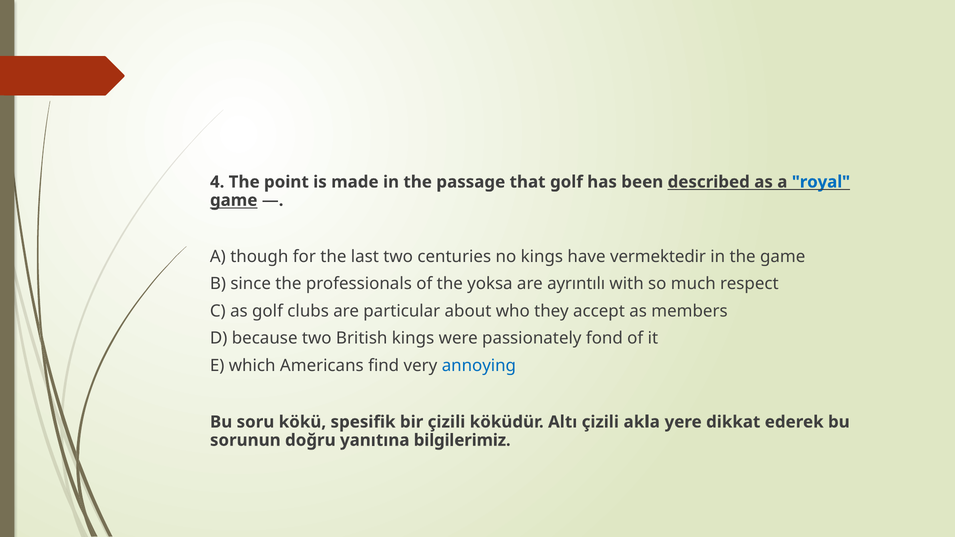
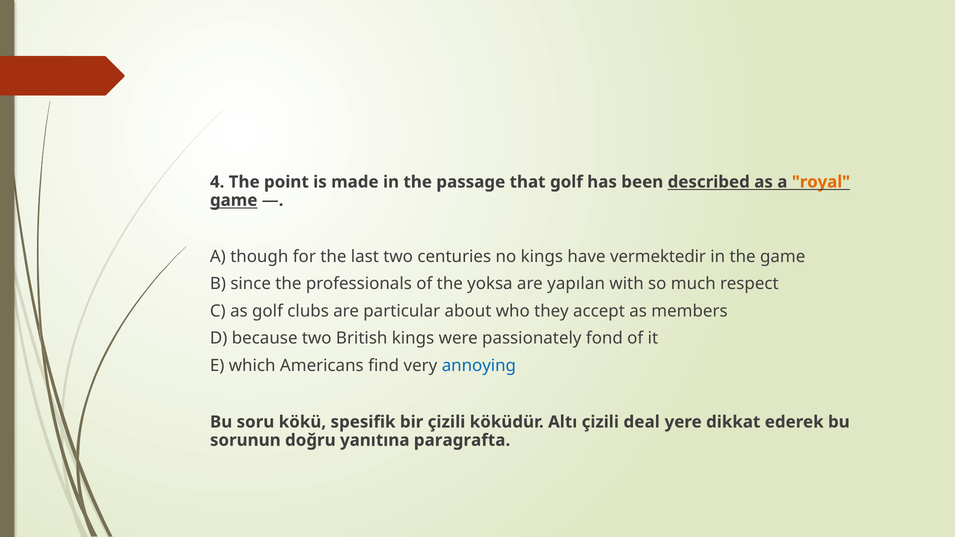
royal colour: blue -> orange (821, 182)
ayrıntılı: ayrıntılı -> yapılan (576, 284)
akla: akla -> deal (642, 422)
bilgilerimiz: bilgilerimiz -> paragrafta (462, 440)
